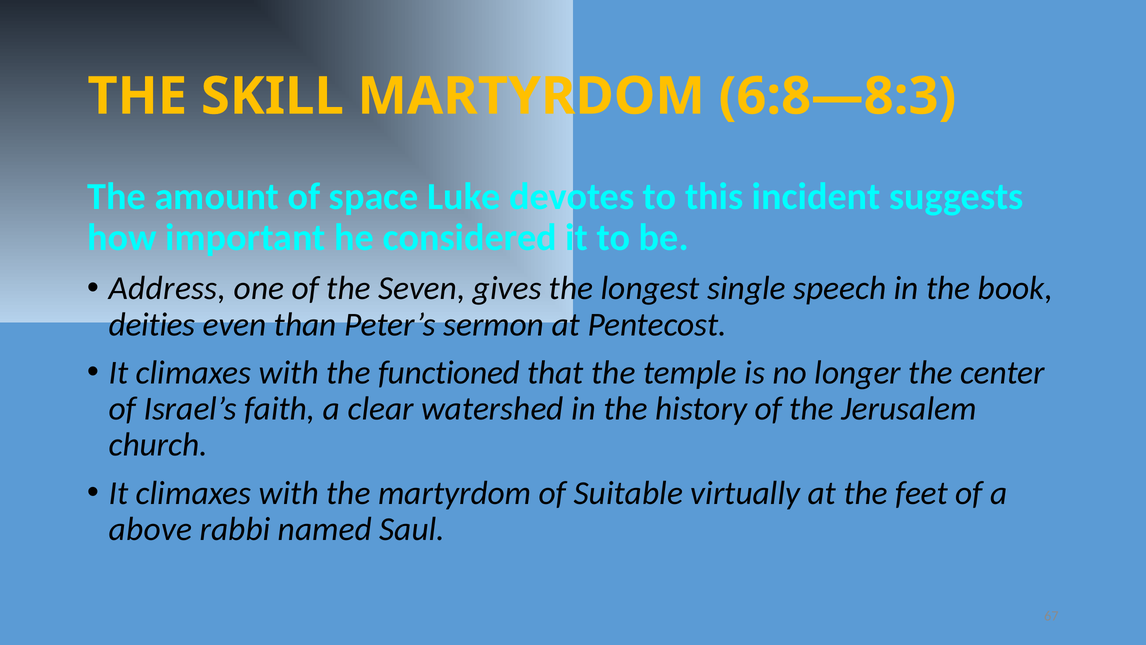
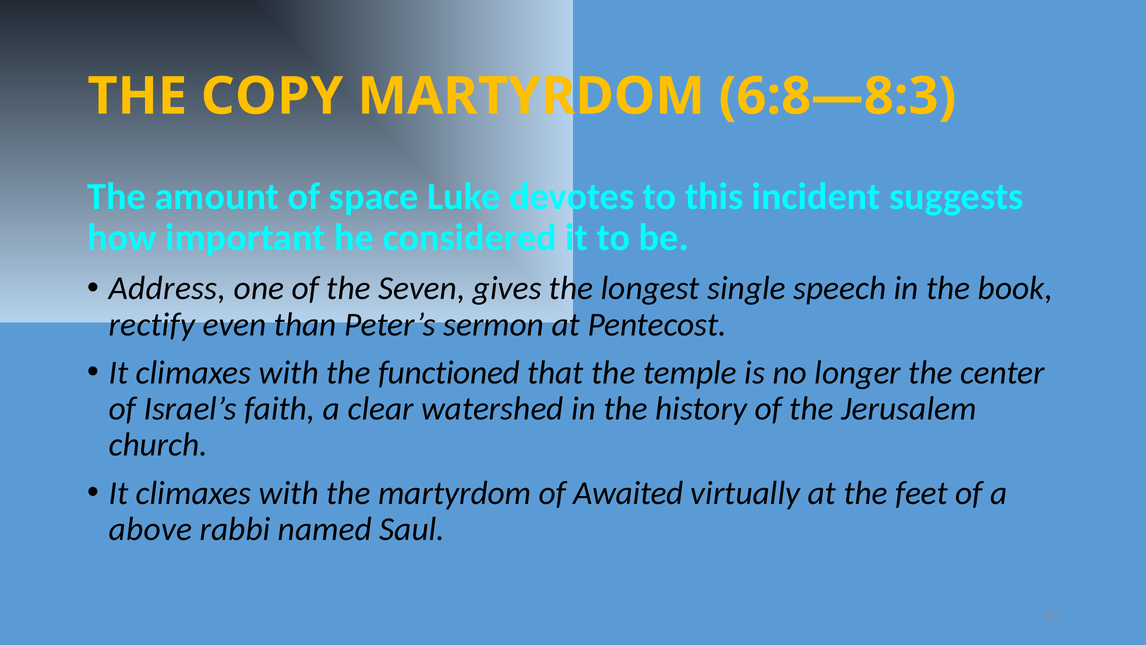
SKILL: SKILL -> COPY (272, 96)
deities: deities -> rectify (152, 324)
Suitable: Suitable -> Awaited (628, 493)
